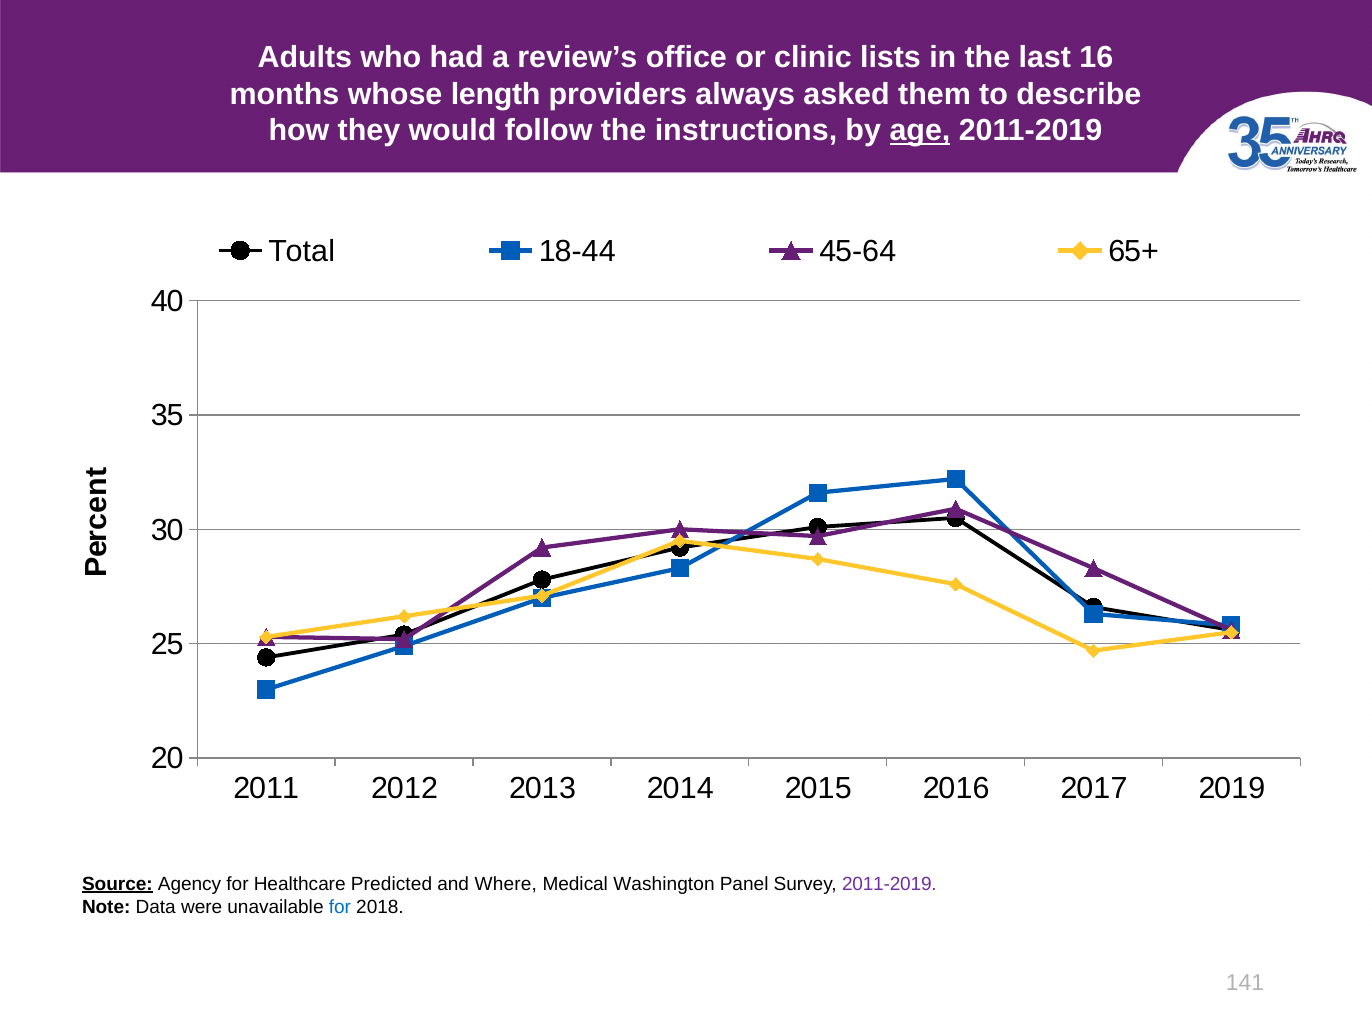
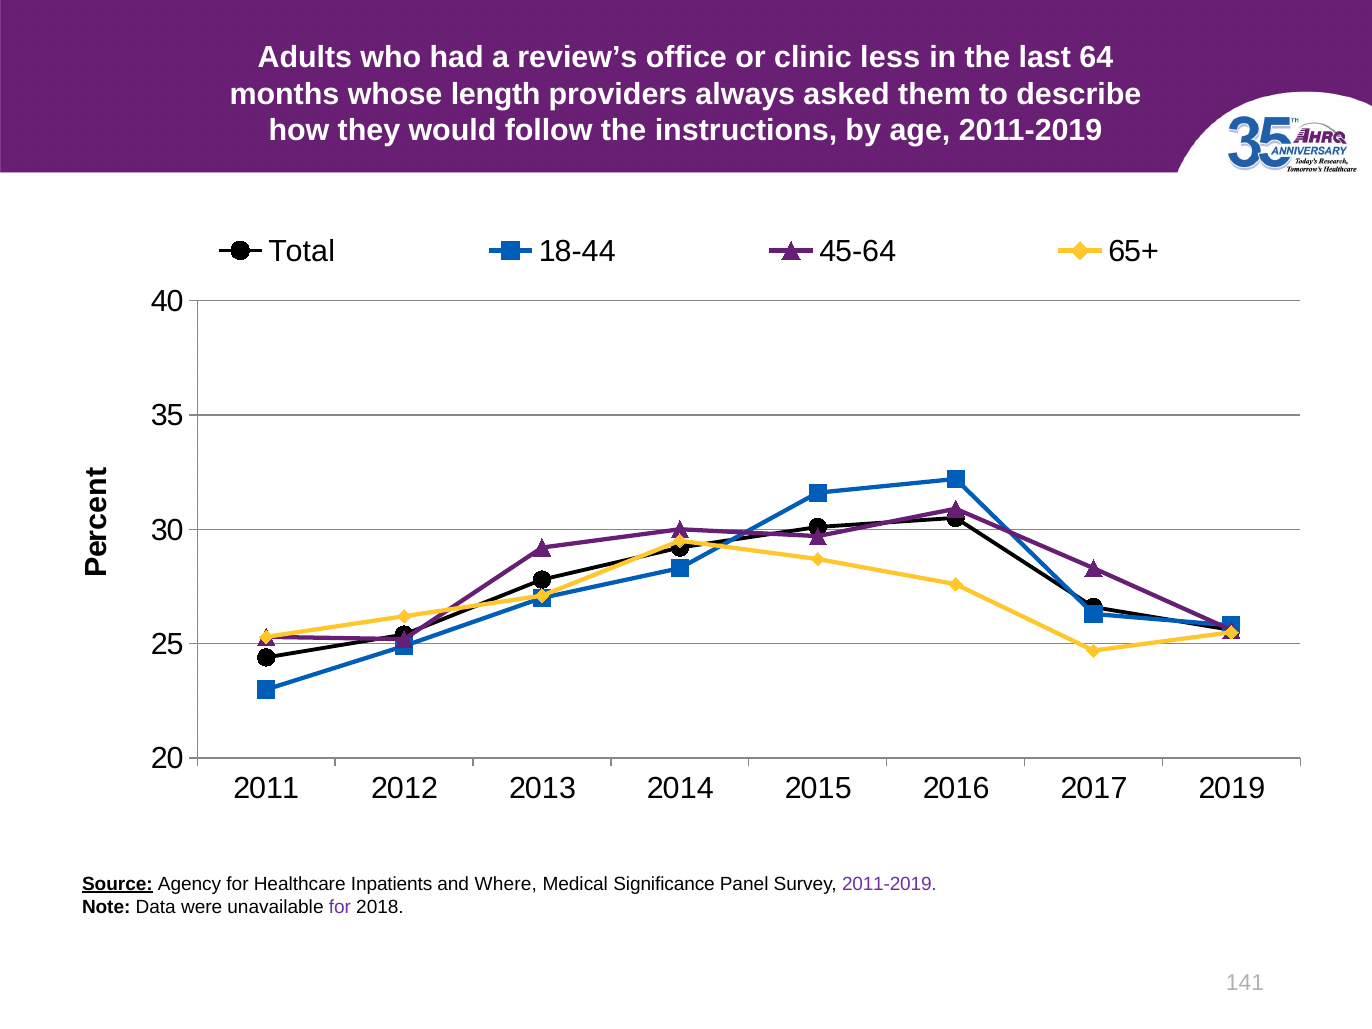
lists: lists -> less (890, 58)
16: 16 -> 64 (1096, 58)
age underline: present -> none (920, 131)
Predicted: Predicted -> Inpatients (392, 884)
Washington: Washington -> Significance (664, 884)
for colour: blue -> purple (340, 907)
